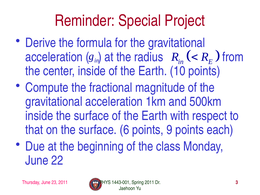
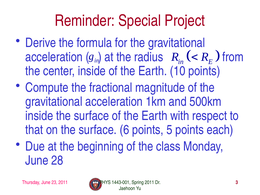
9: 9 -> 5 (169, 130)
22: 22 -> 28 (57, 160)
